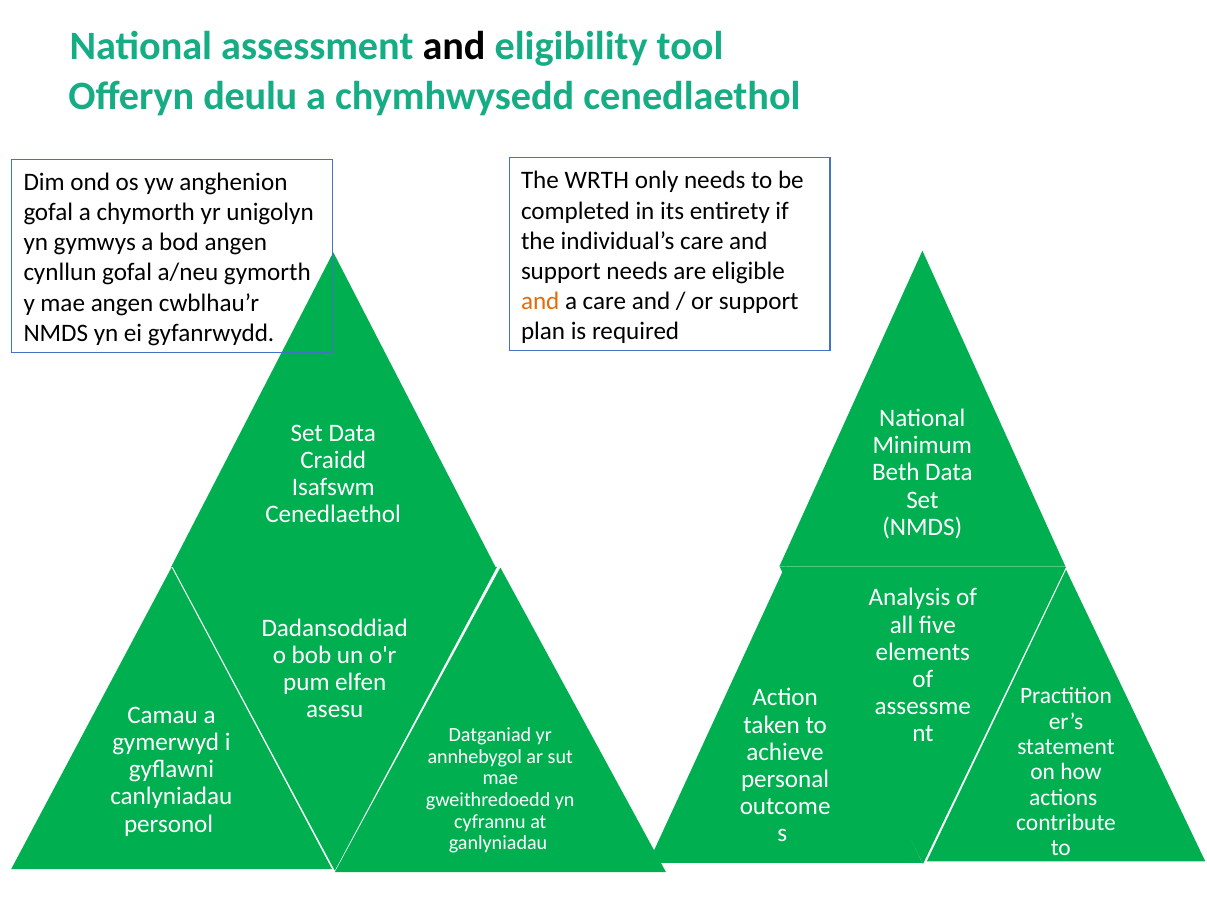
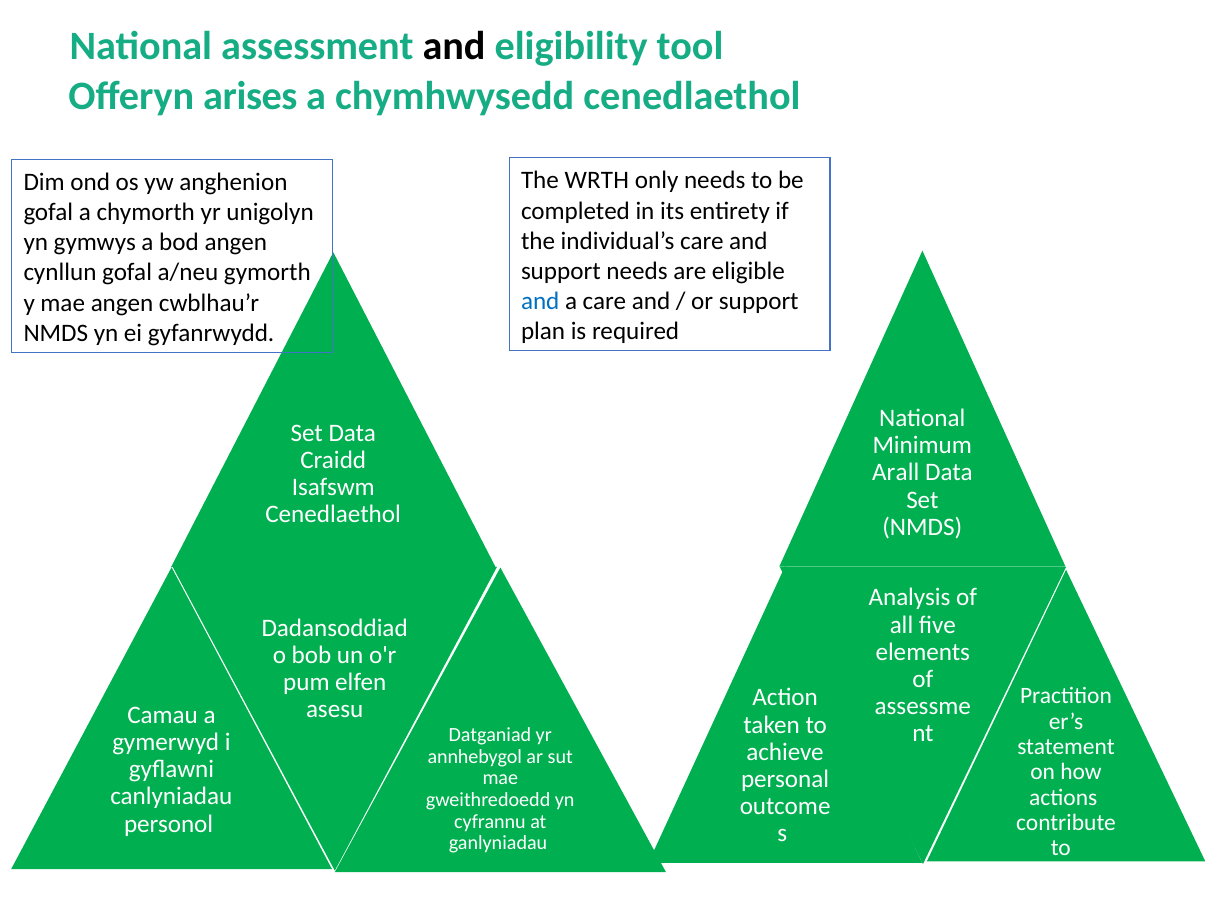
deulu: deulu -> arises (250, 96)
and colour: orange -> blue (540, 301)
Beth: Beth -> Arall (896, 473)
